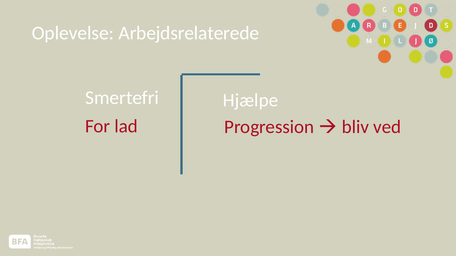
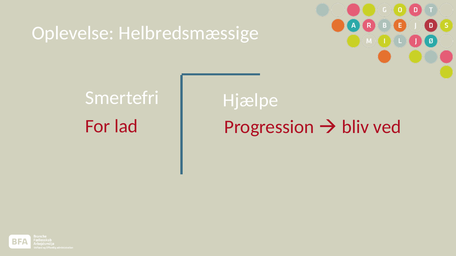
Arbejdsrelaterede: Arbejdsrelaterede -> Helbredsmæssige (189, 33)
